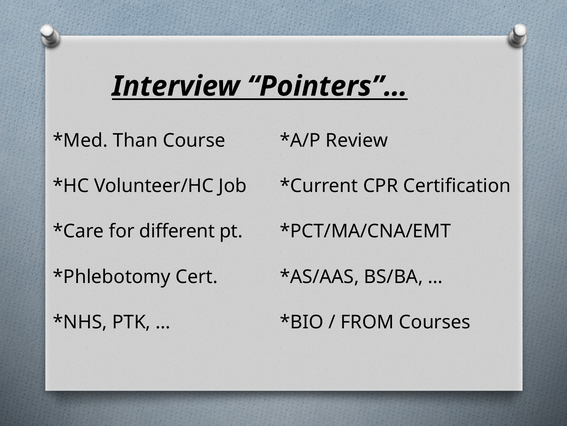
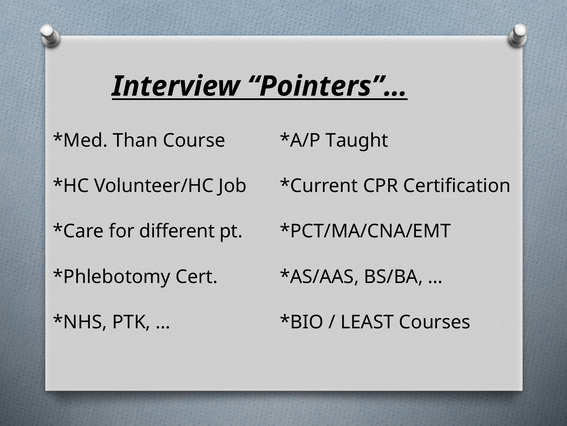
Review: Review -> Taught (357, 140)
FROM: FROM -> LEAST (367, 322)
